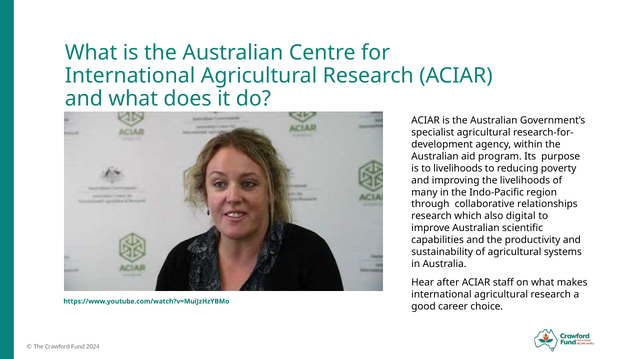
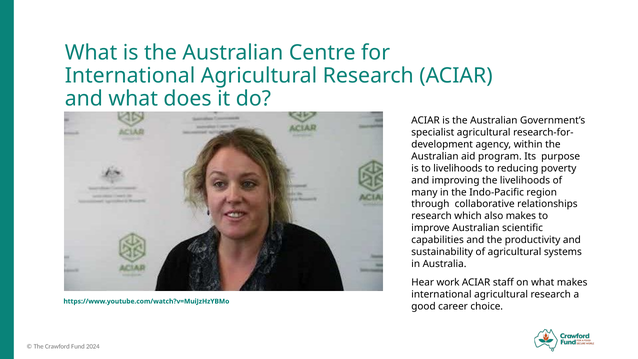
also digital: digital -> makes (521, 216)
after: after -> work (448, 283)
